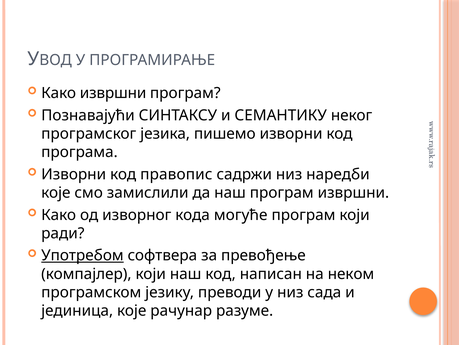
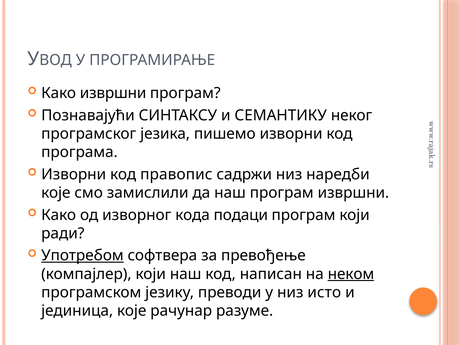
могуће: могуће -> подаци (241, 214)
неком underline: none -> present (351, 273)
сада: сада -> исто (324, 292)
